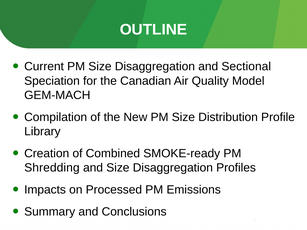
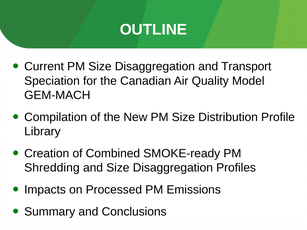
Sectional: Sectional -> Transport (246, 67)
